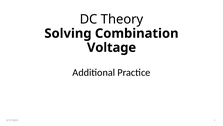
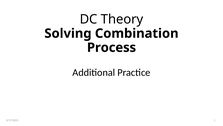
Voltage: Voltage -> Process (112, 47)
